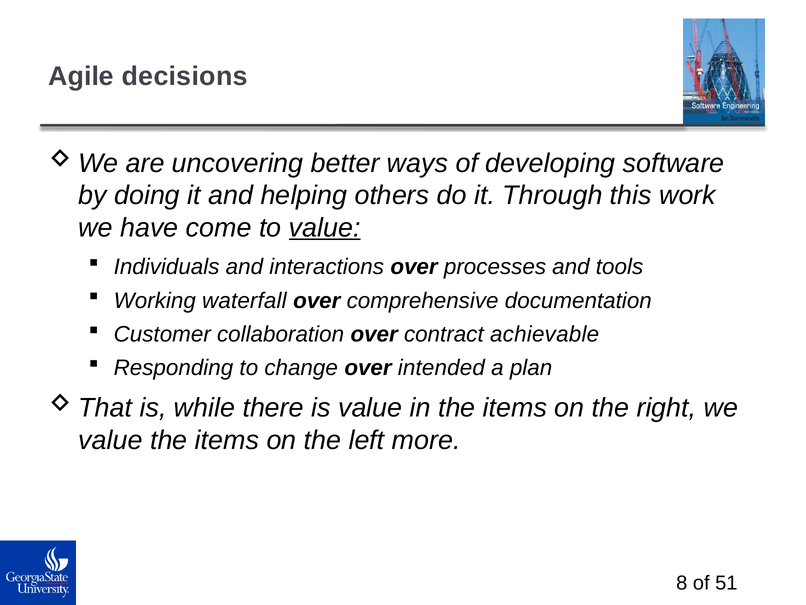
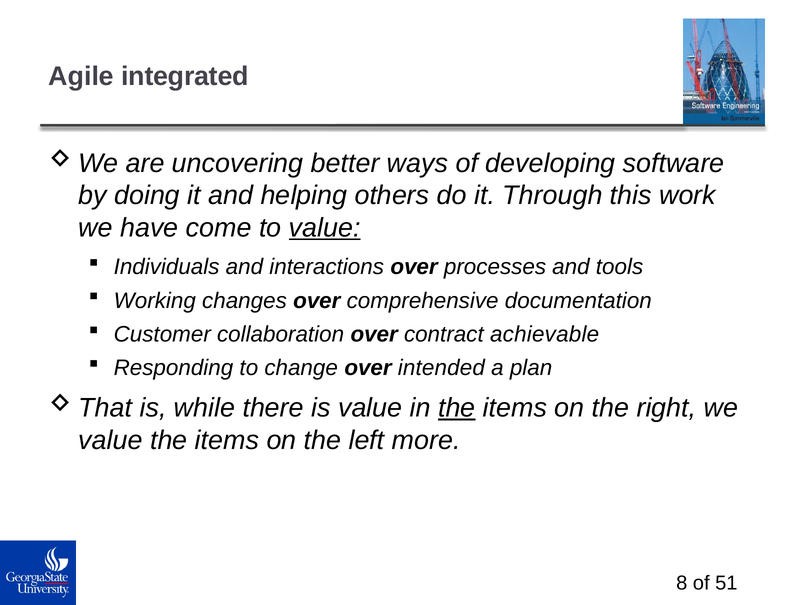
decisions: decisions -> integrated (185, 76)
waterfall: waterfall -> changes (244, 300)
the underline: none -> present (457, 408)
